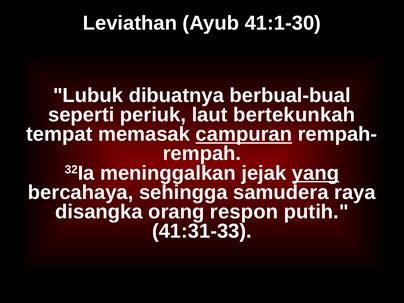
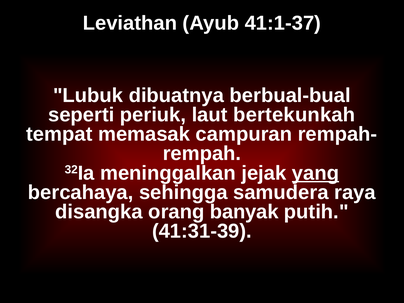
41:1-30: 41:1-30 -> 41:1-37 (283, 23)
campuran underline: present -> none (244, 134)
respon: respon -> banyak (244, 212)
41:31-33: 41:31-33 -> 41:31-39 (202, 231)
